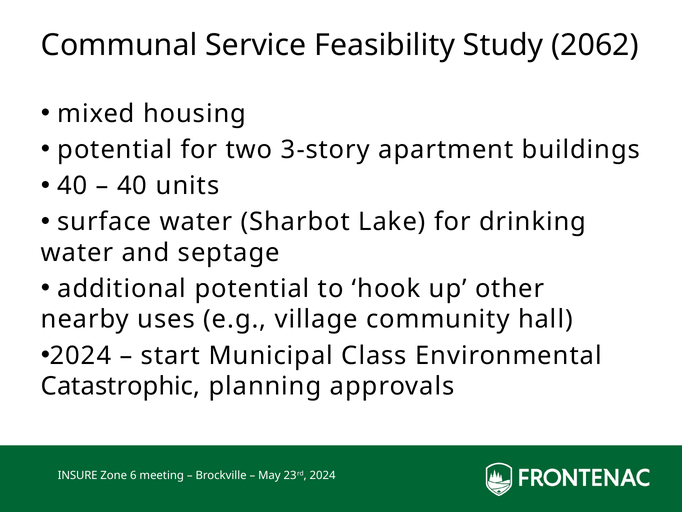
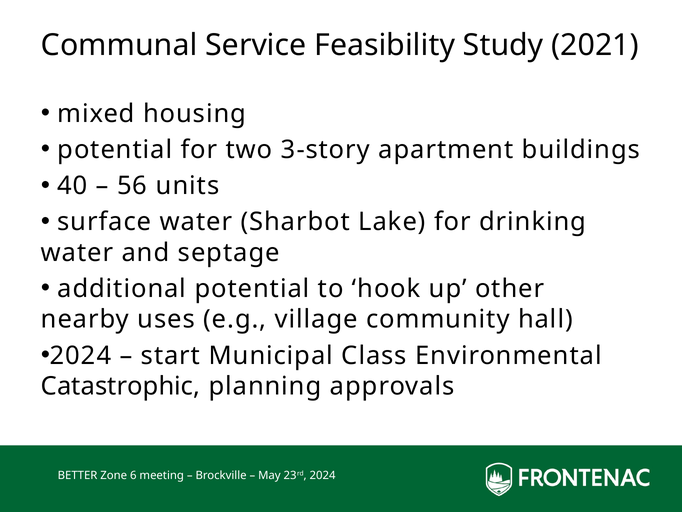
2062: 2062 -> 2021 (595, 45)
40: 40 -> 56 (132, 186)
INSURE: INSURE -> BETTER (78, 475)
